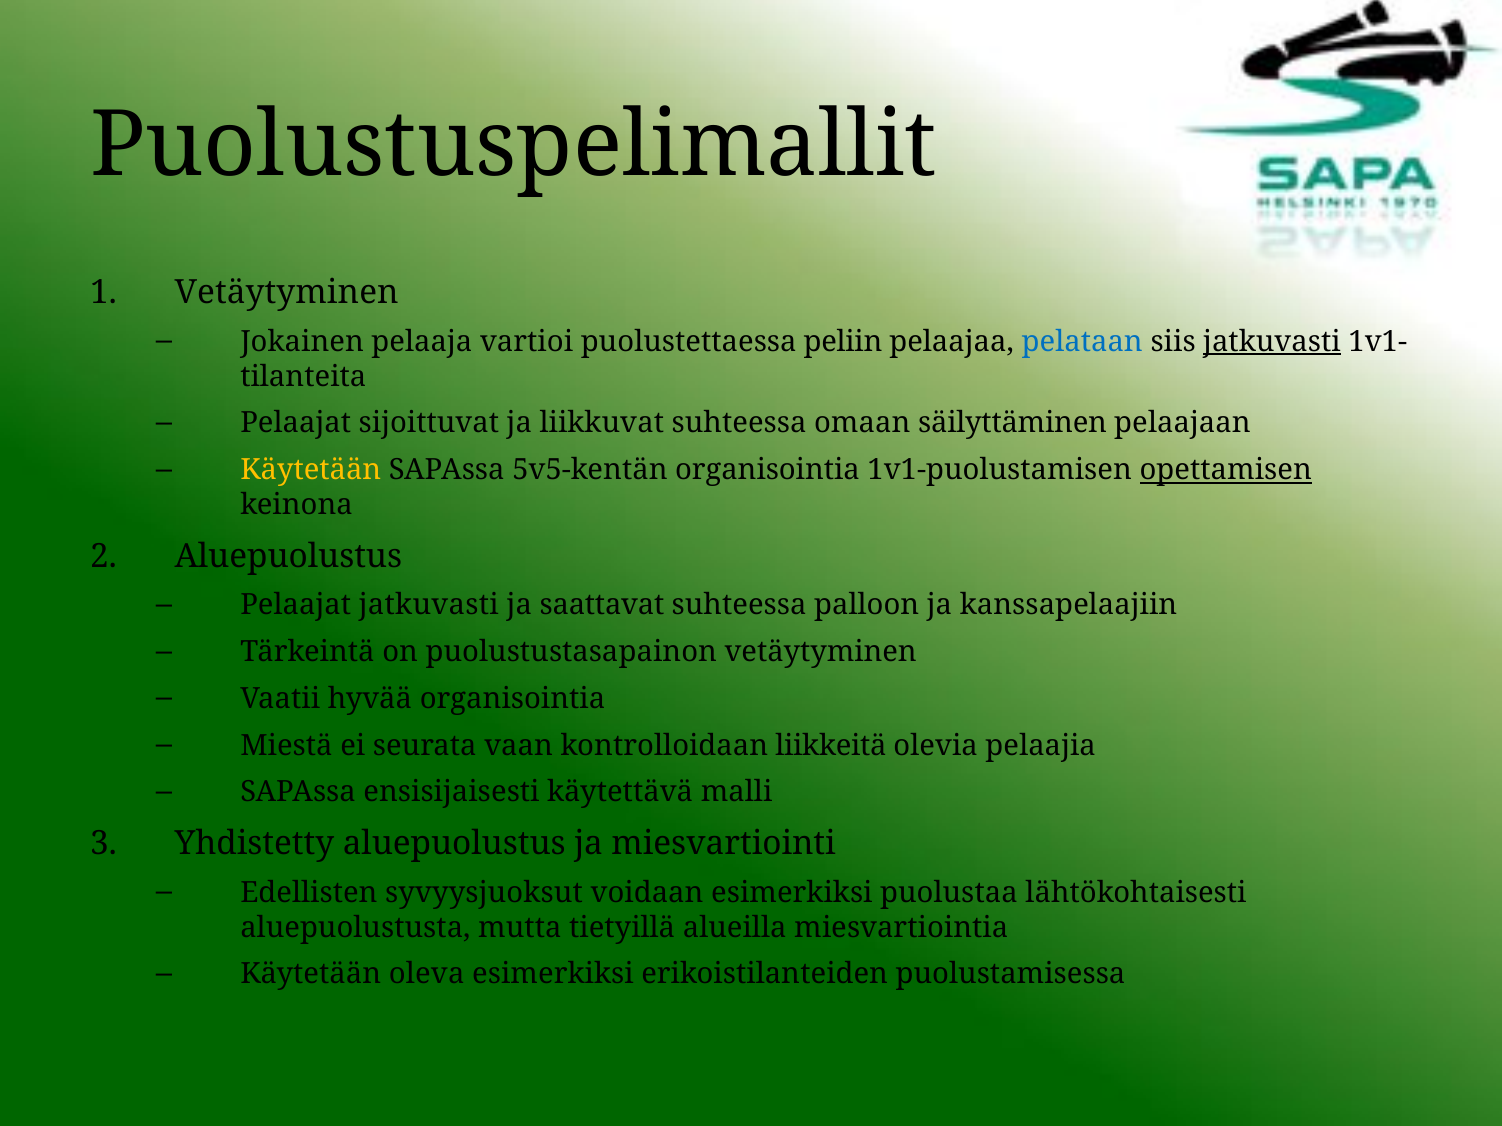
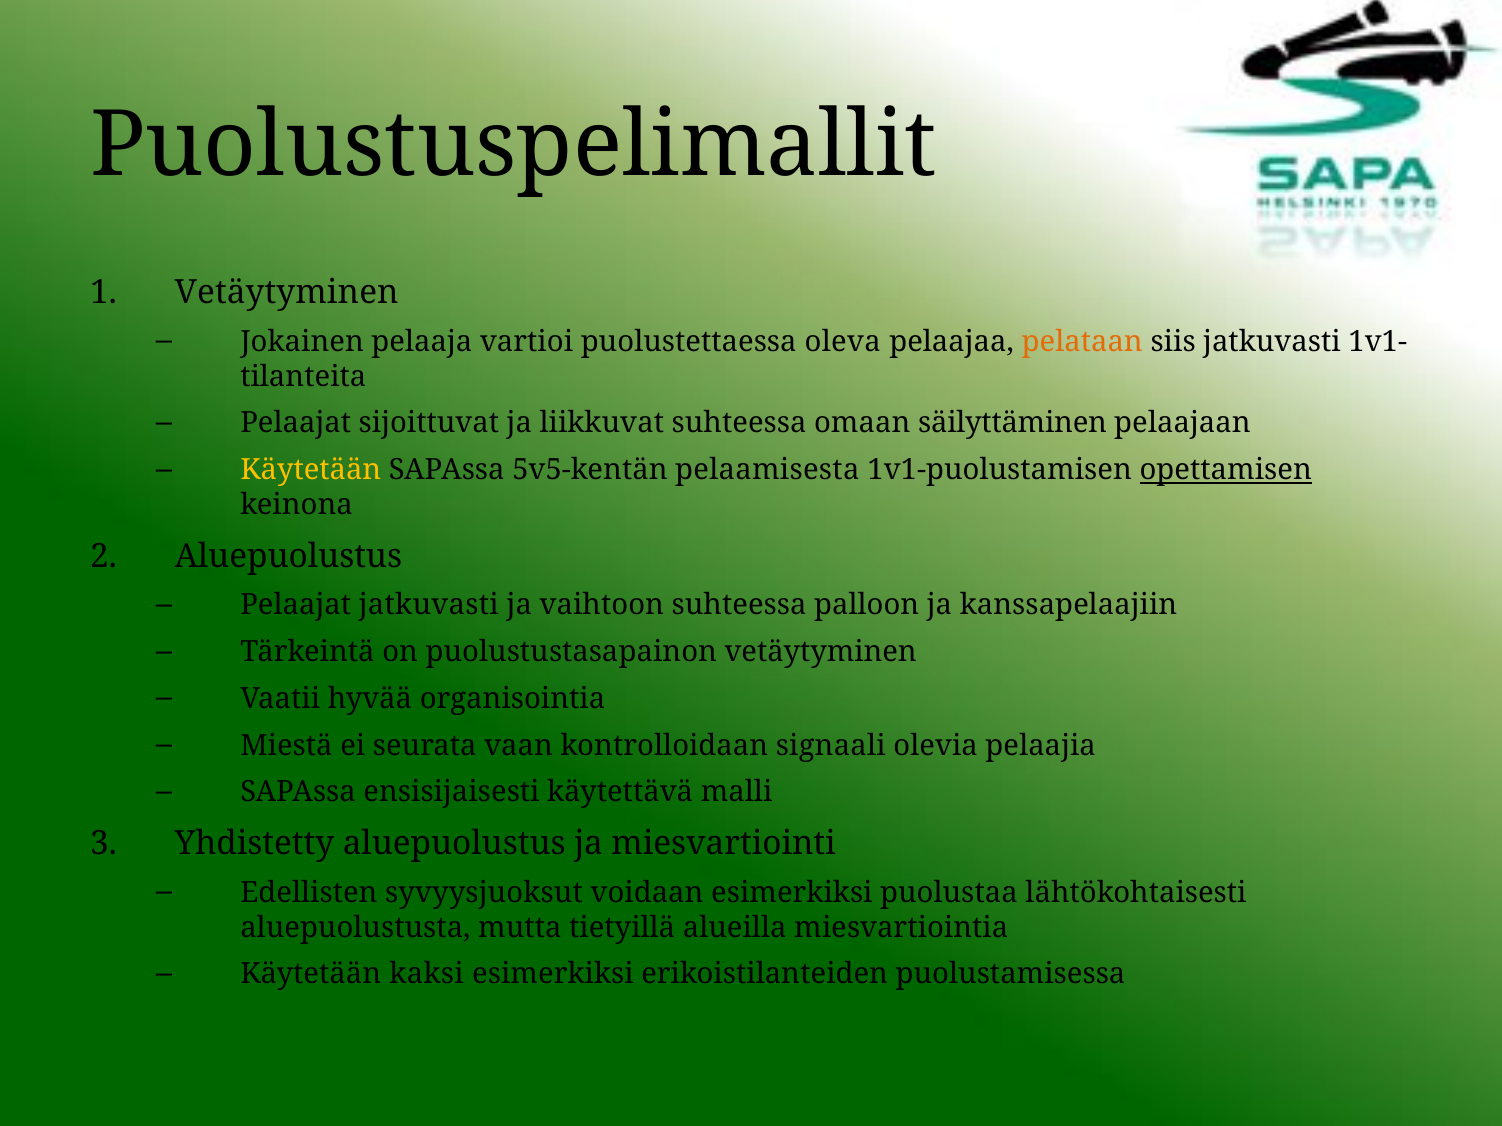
peliin: peliin -> oleva (843, 342)
pelataan colour: blue -> orange (1082, 342)
jatkuvasti underline: present -> none (1272, 342)
5v5-kentän organisointia: organisointia -> pelaamisesta (767, 470)
saattavat: saattavat -> vaihtoon (602, 606)
liikkeitä: liikkeitä -> signaali (831, 746)
oleva: oleva -> kaksi (427, 975)
